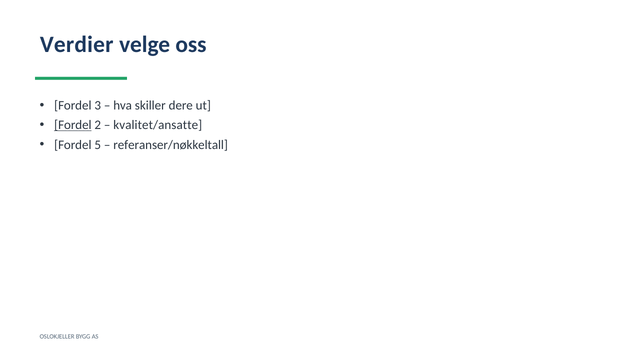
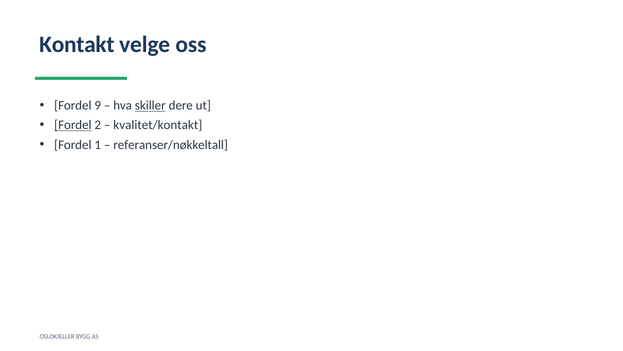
Verdier: Verdier -> Kontakt (77, 44)
3: 3 -> 9 (98, 106)
skiller underline: none -> present (150, 106)
kvalitet/ansatte: kvalitet/ansatte -> kvalitet/kontakt (158, 125)
5: 5 -> 1 (98, 144)
